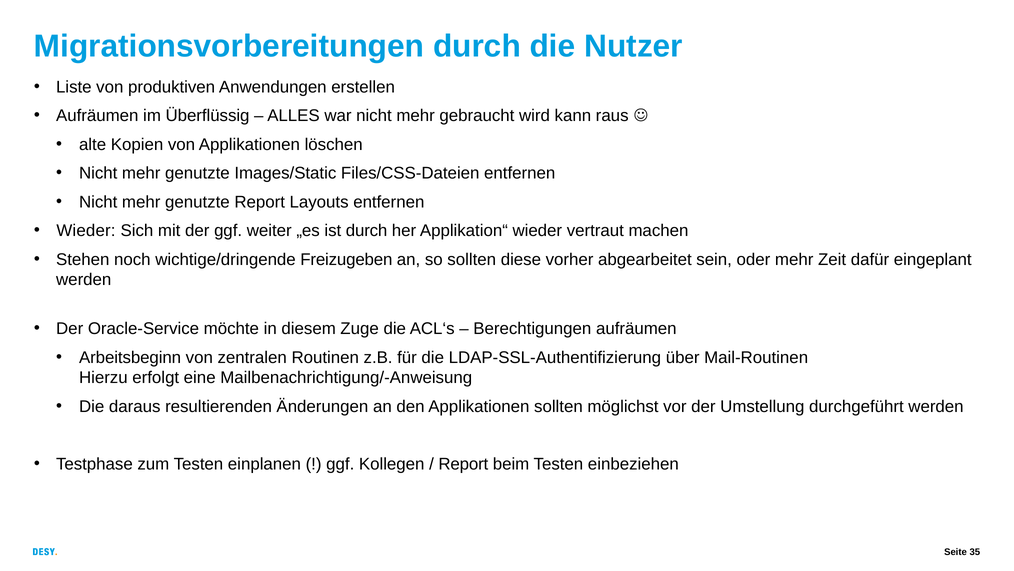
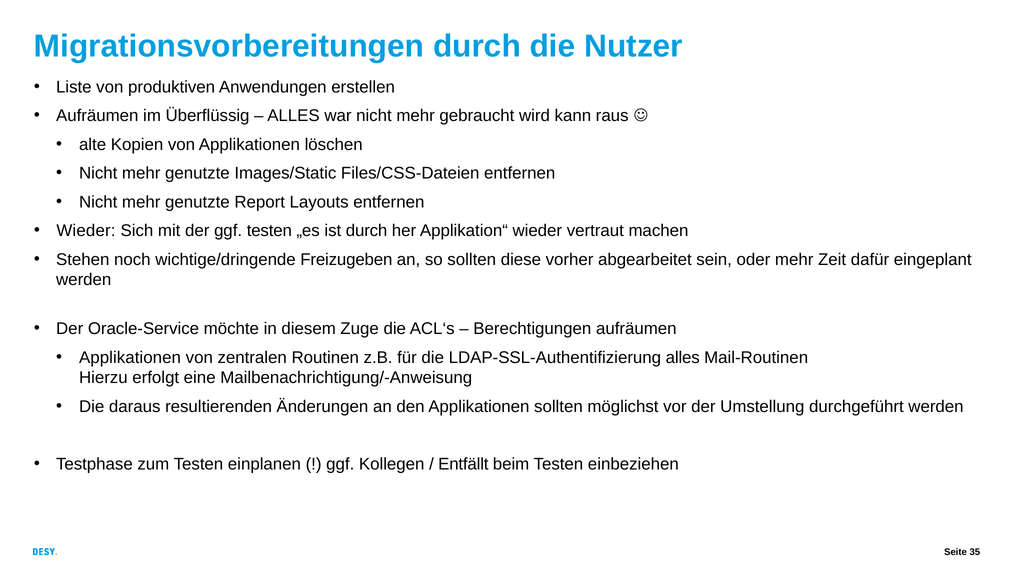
ggf weiter: weiter -> testen (269, 230)
Arbeitsbeginn: Arbeitsbeginn -> Applikationen (130, 357)
LDAP-SSL-Authentifizierung über: über -> alles (683, 357)
Report: Report -> Entfällt (463, 464)
